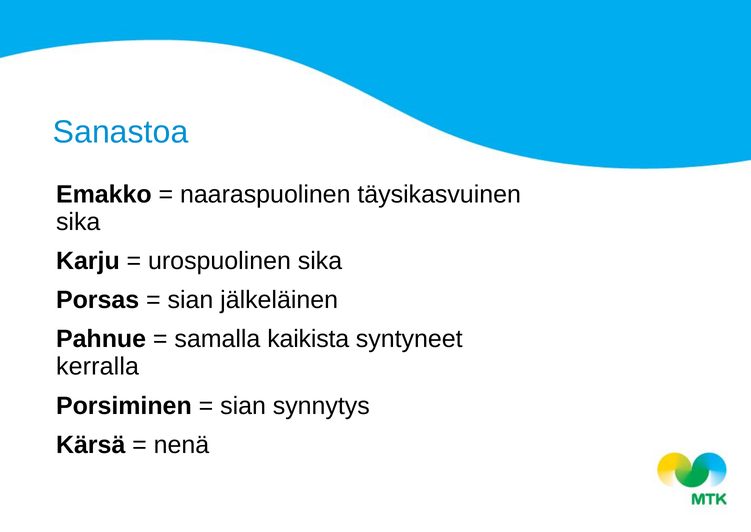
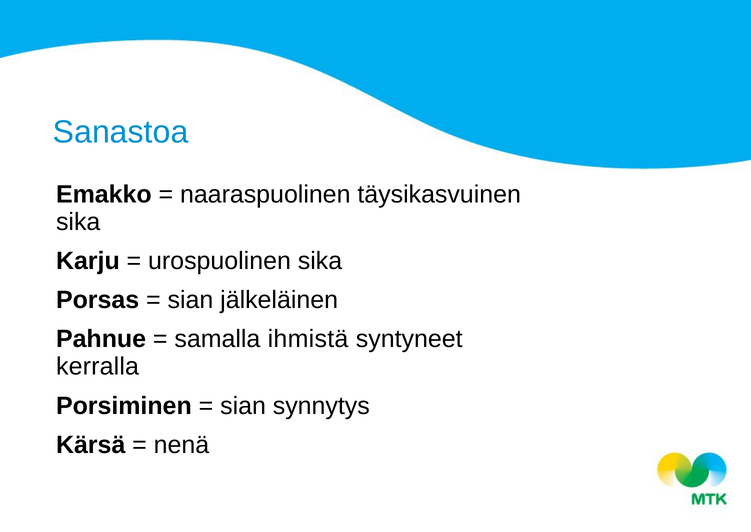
kaikista: kaikista -> ihmistä (308, 339)
